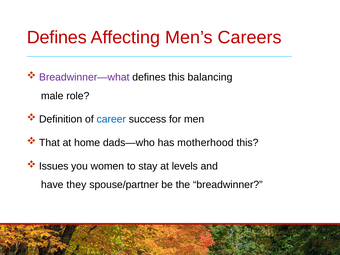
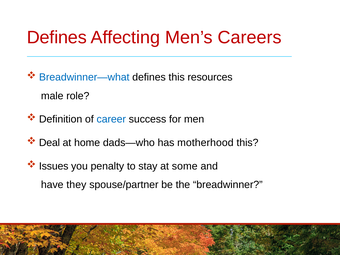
Breadwinner—what colour: purple -> blue (84, 77)
balancing: balancing -> resources (210, 77)
That: That -> Deal (49, 143)
women: women -> penalty (107, 166)
levels: levels -> some (185, 166)
